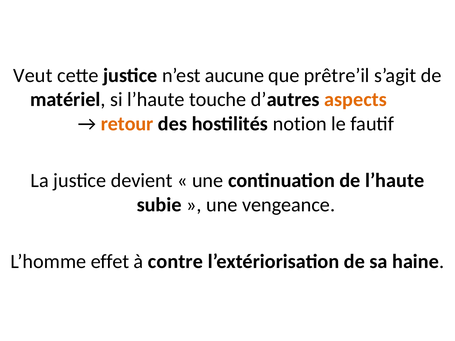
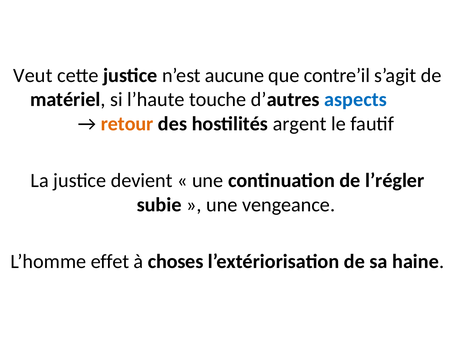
prêtre’il: prêtre’il -> contre’il (337, 75)
aspects colour: orange -> blue (356, 100)
notion: notion -> argent (300, 124)
de l’haute: l’haute -> l’régler (395, 181)
contre: contre -> choses (176, 262)
